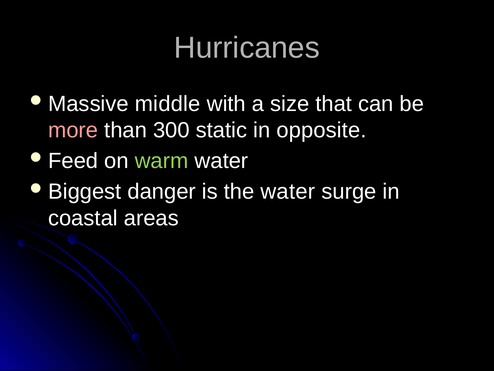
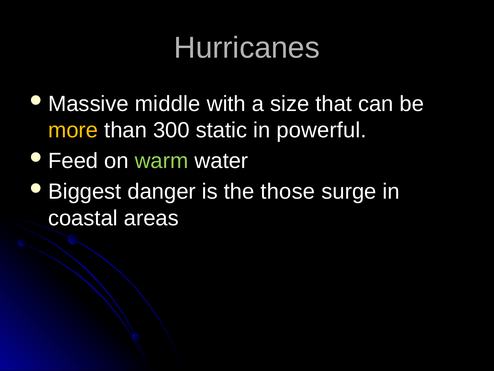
more colour: pink -> yellow (73, 130)
opposite: opposite -> powerful (321, 130)
the water: water -> those (288, 191)
